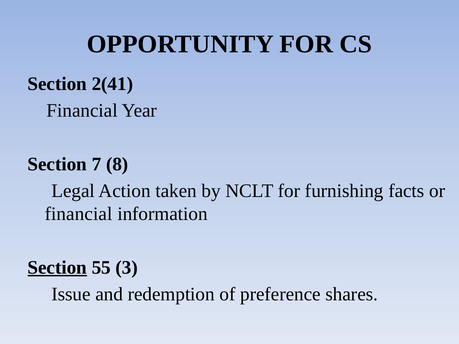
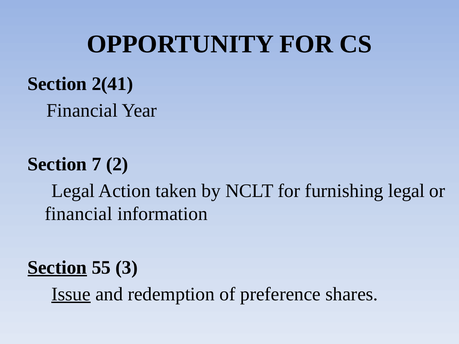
8: 8 -> 2 (117, 164)
furnishing facts: facts -> legal (406, 191)
Issue underline: none -> present (71, 294)
